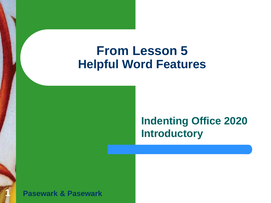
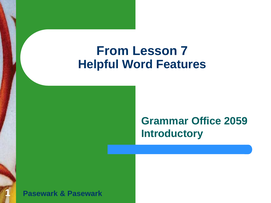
5: 5 -> 7 (184, 51)
Indenting: Indenting -> Grammar (165, 121)
2020: 2020 -> 2059 (236, 121)
